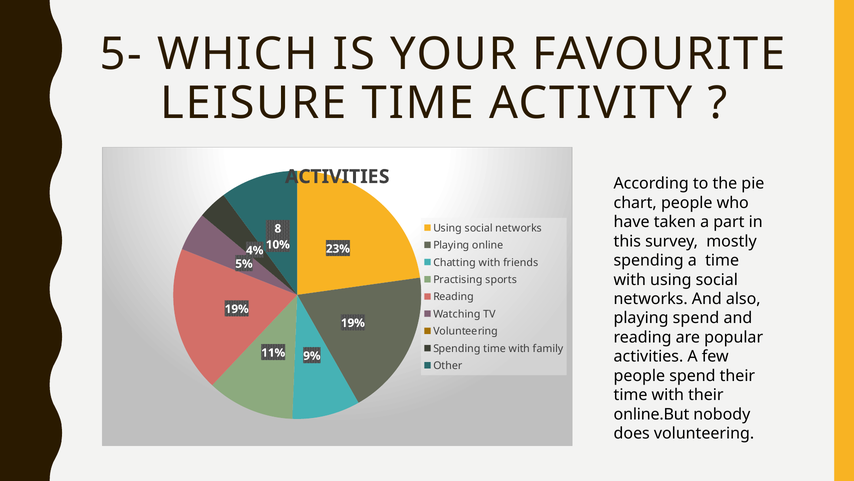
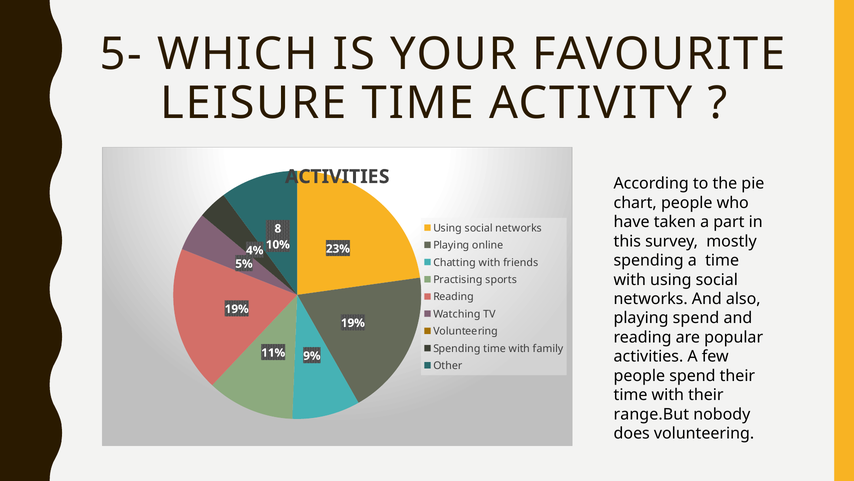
online.But: online.But -> range.But (651, 414)
